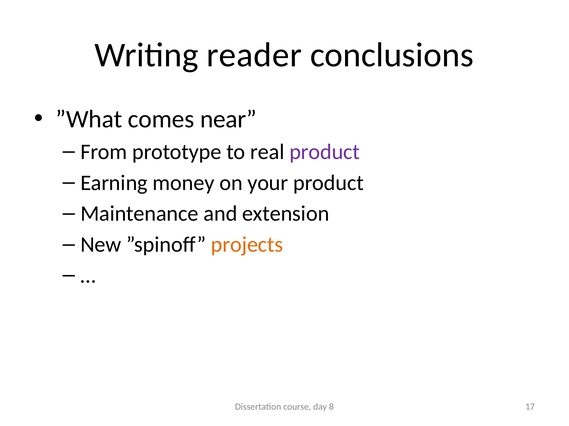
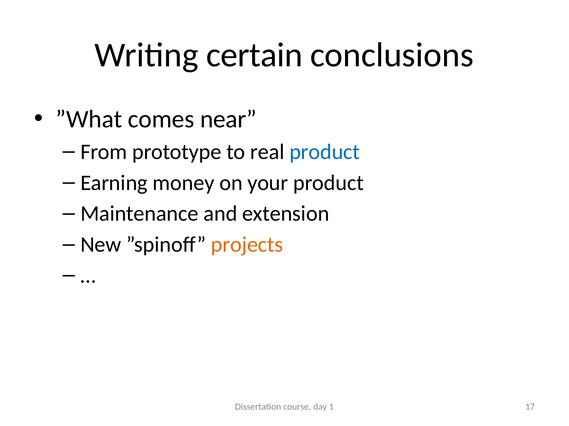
reader: reader -> certain (254, 55)
product colour: purple -> blue (325, 152)
8: 8 -> 1 (331, 407)
